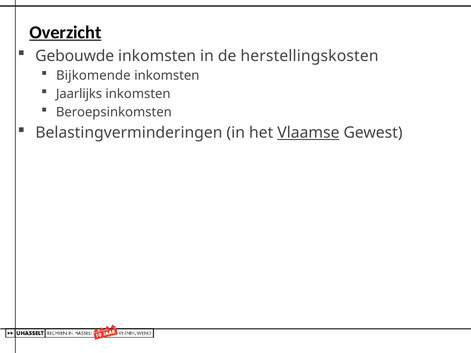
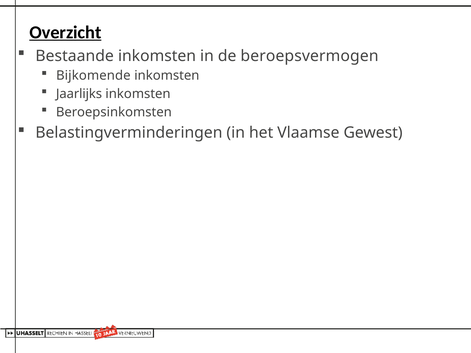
Gebouwde: Gebouwde -> Bestaande (75, 56)
herstellingskosten: herstellingskosten -> beroepsvermogen (310, 56)
Vlaamse underline: present -> none (308, 133)
